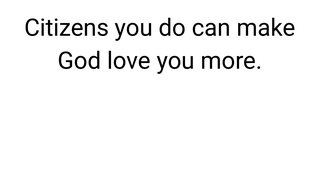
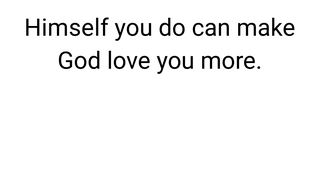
Citizens: Citizens -> Himself (66, 28)
